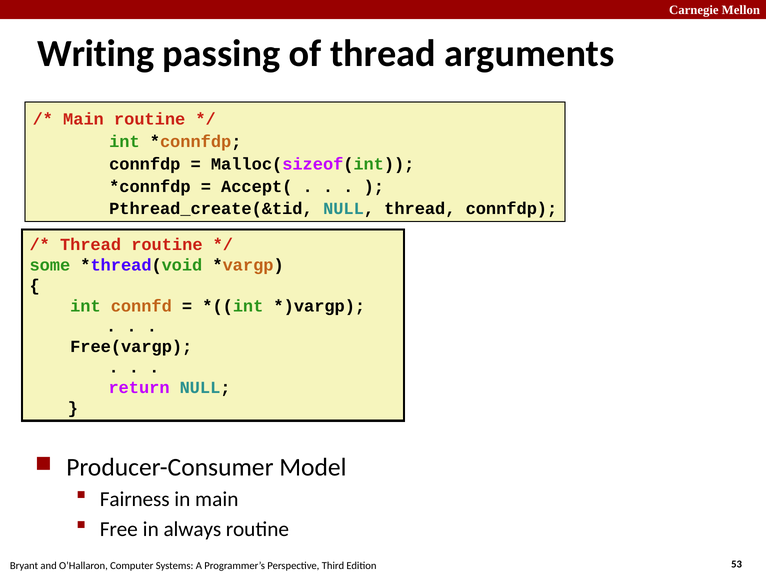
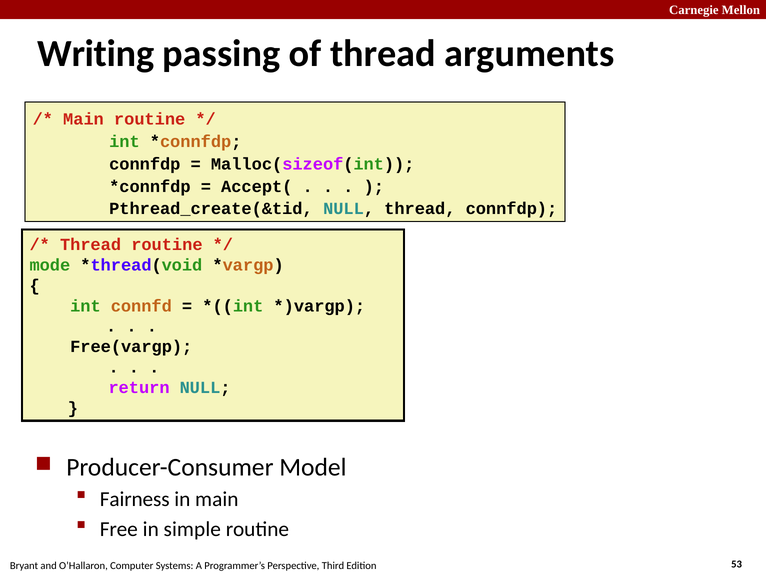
some: some -> mode (50, 265)
always: always -> simple (192, 530)
